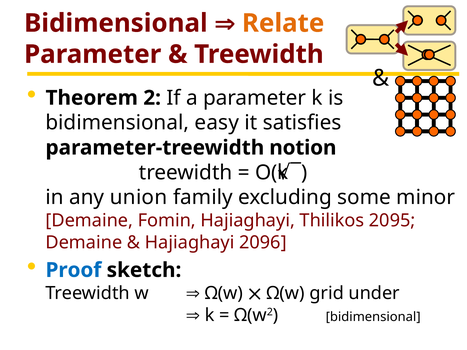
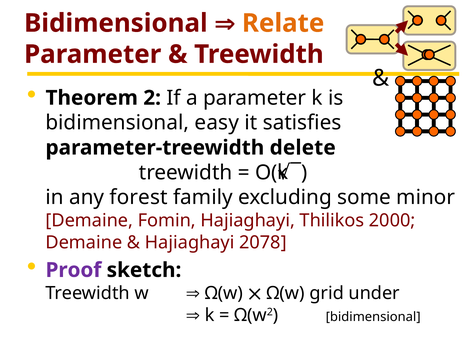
notion: notion -> delete (303, 148)
union: union -> forest (139, 198)
2095: 2095 -> 2000 (392, 221)
2096: 2096 -> 2078 (263, 243)
Proof colour: blue -> purple (73, 270)
